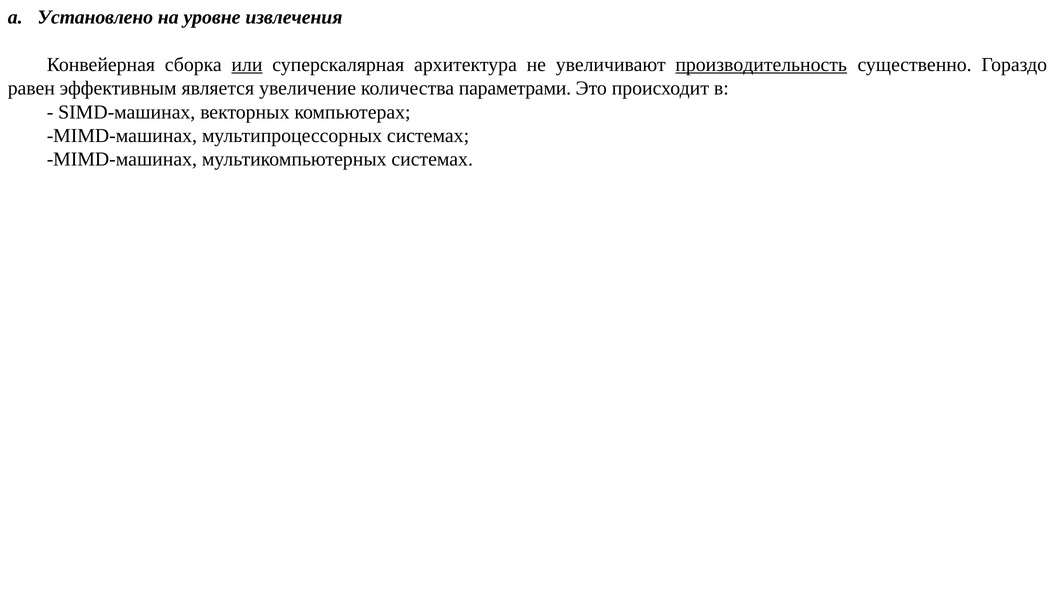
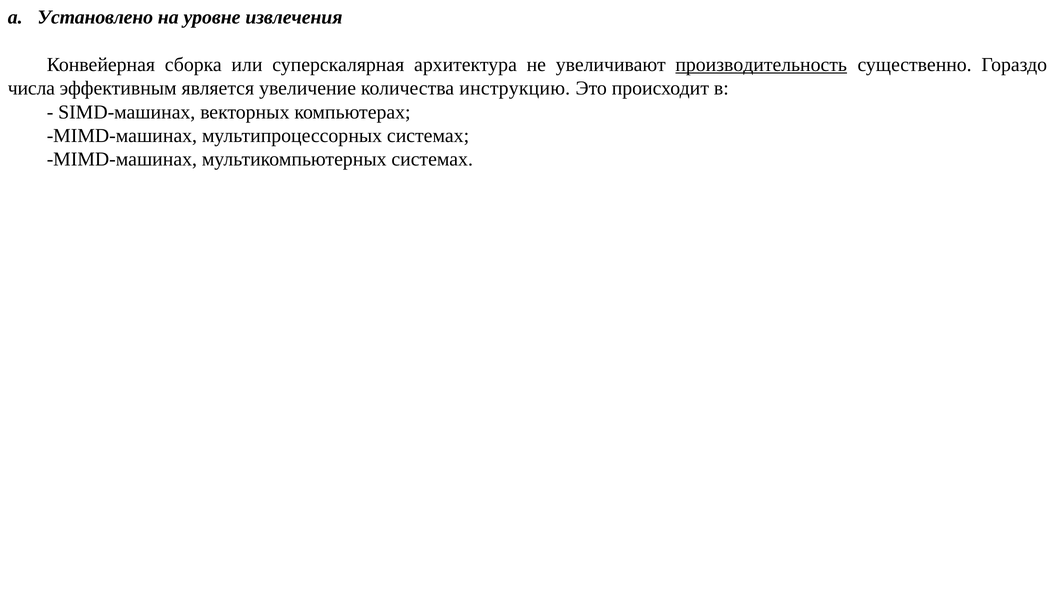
или underline: present -> none (247, 65)
равен: равен -> числа (31, 88)
параметрами: параметрами -> инструкцию (515, 88)
